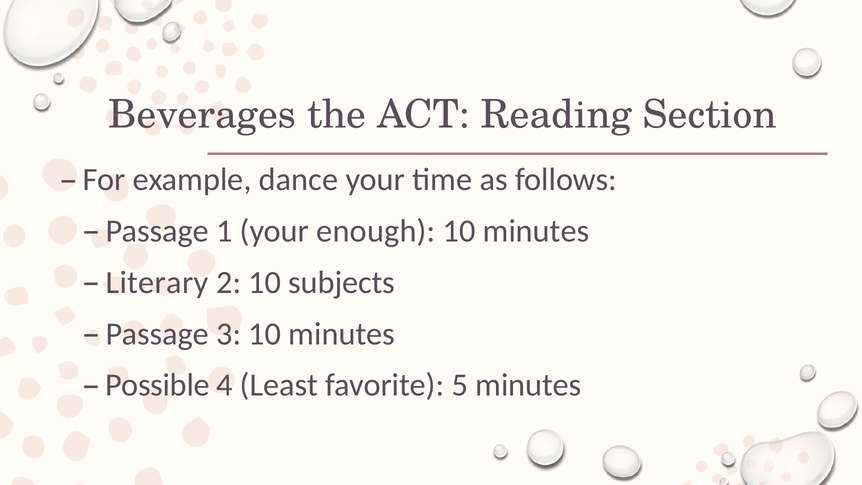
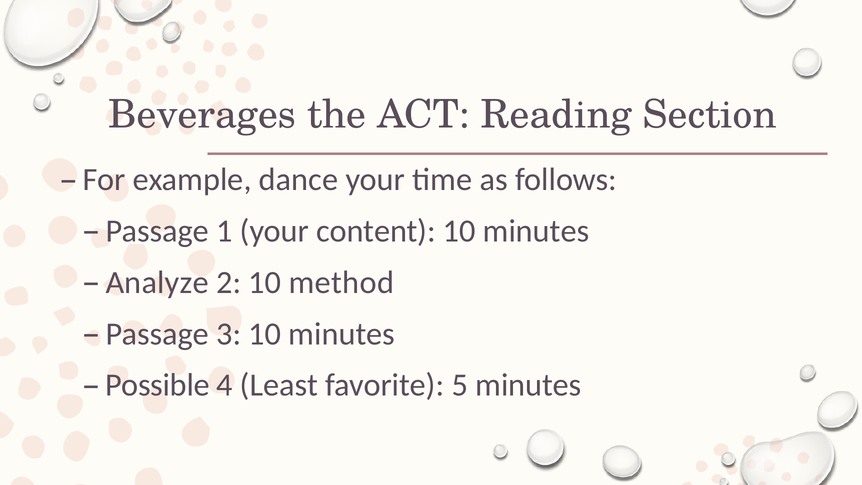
enough: enough -> content (376, 231)
Literary: Literary -> Analyze (157, 282)
subjects: subjects -> method (341, 282)
